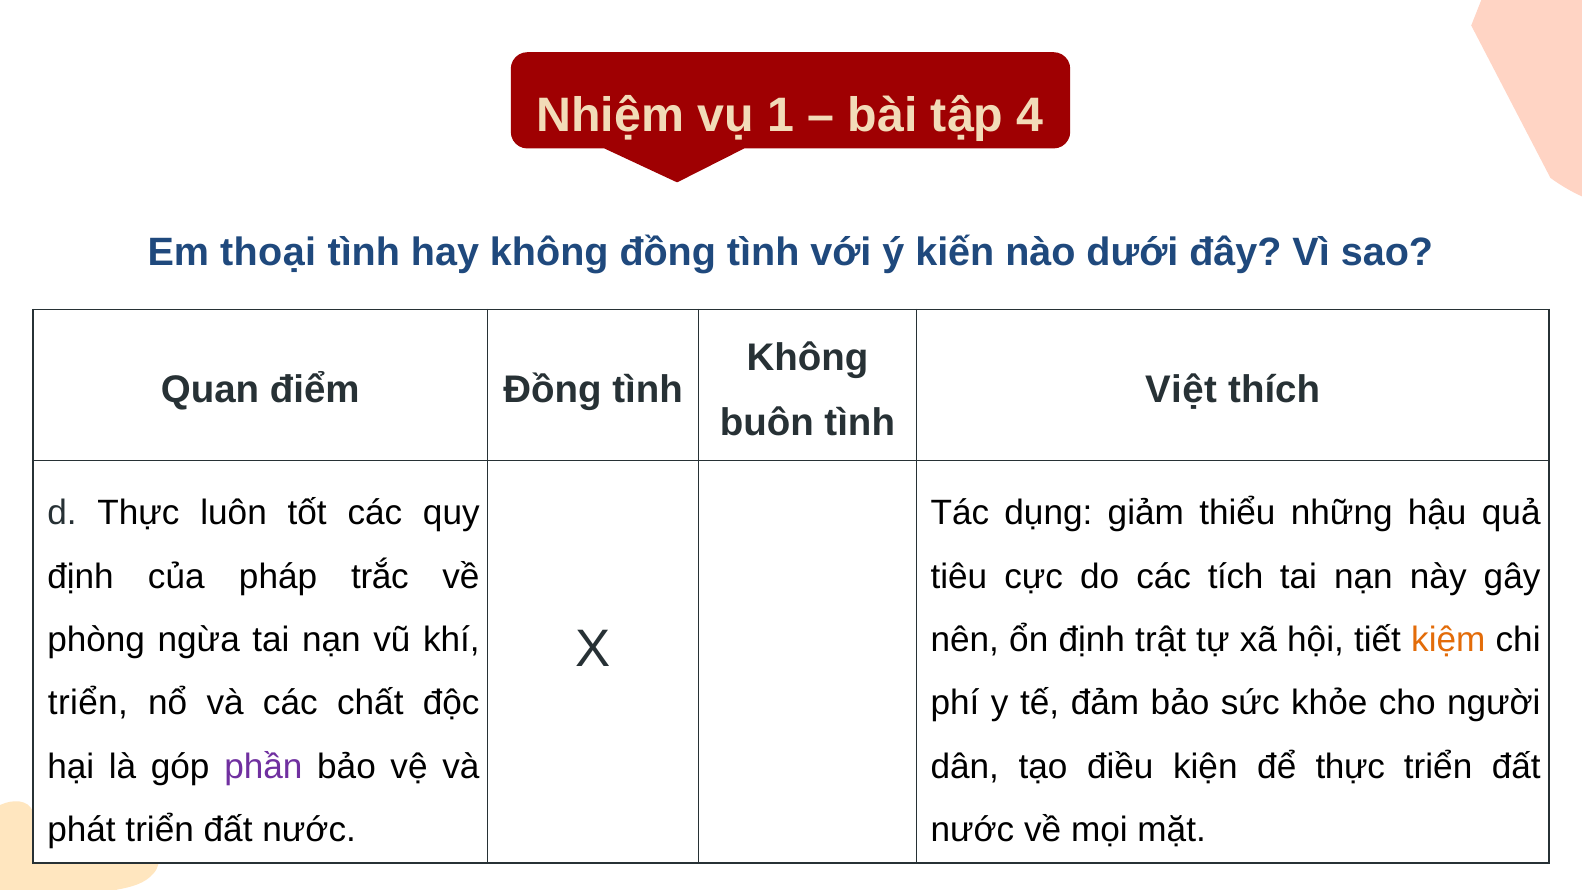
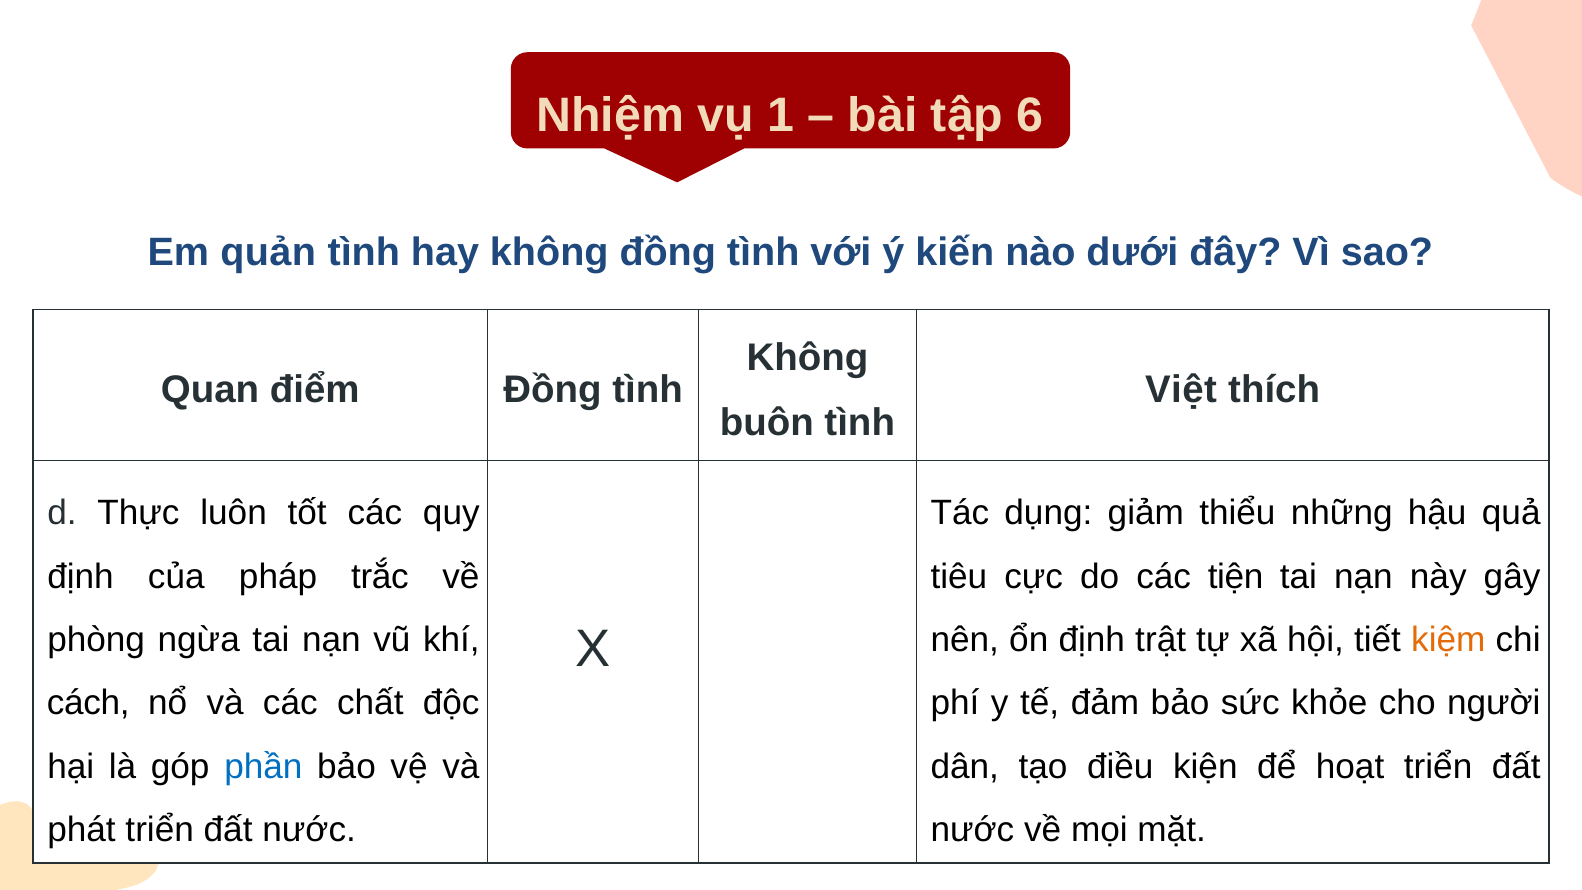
4: 4 -> 6 (1030, 115)
thoại: thoại -> quản (268, 253)
tích: tích -> tiện (1236, 577)
triển: triển -> cách (88, 703)
phần colour: purple -> blue (263, 766)
để thực: thực -> hoạt (1350, 766)
